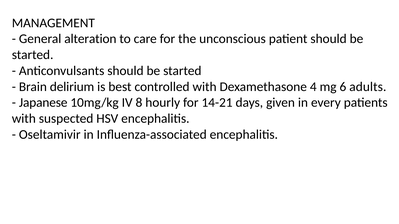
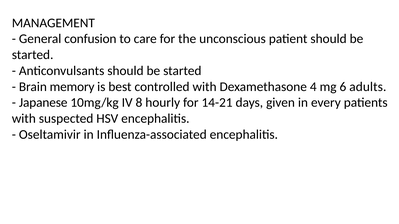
alteration: alteration -> confusion (90, 39)
delirium: delirium -> memory (72, 87)
